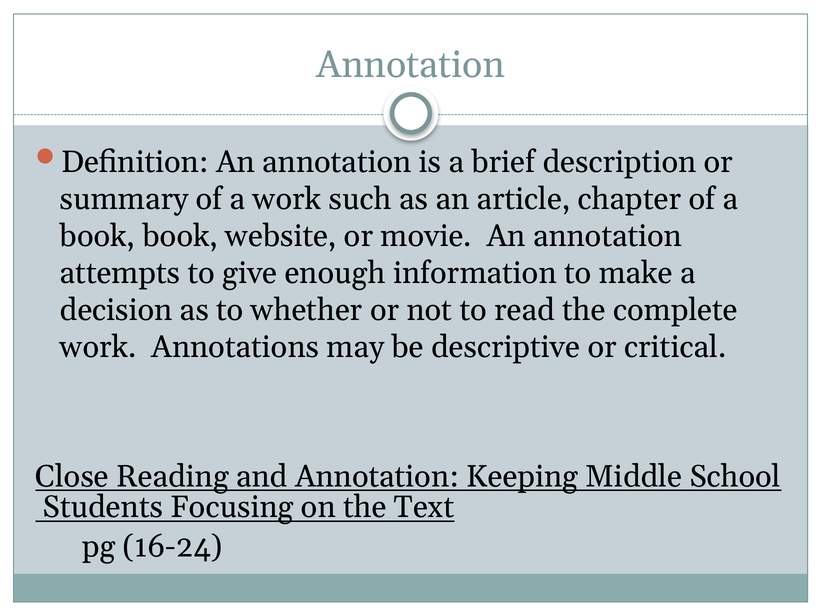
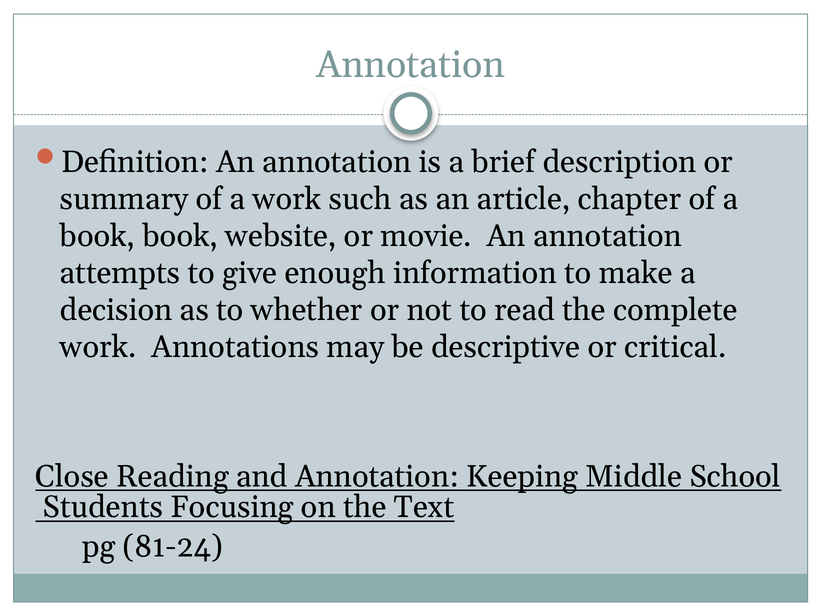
16-24: 16-24 -> 81-24 (173, 547)
